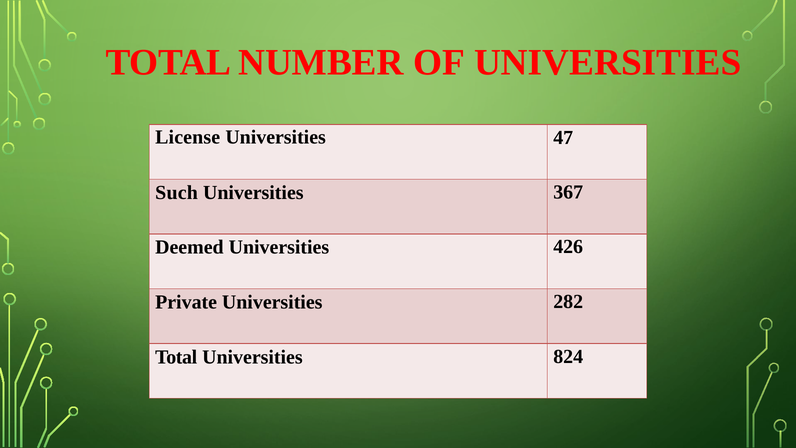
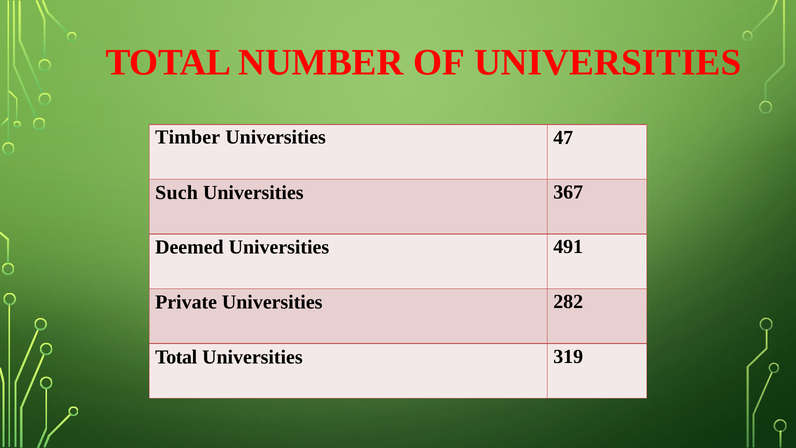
License: License -> Timber (188, 137)
426: 426 -> 491 (568, 247)
824: 824 -> 319 (568, 356)
